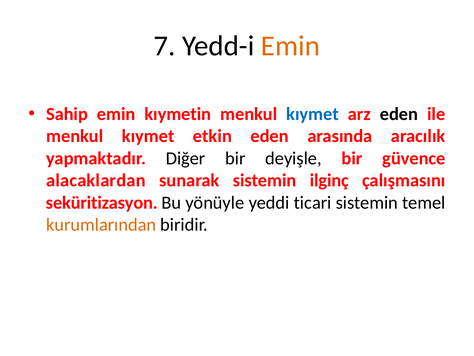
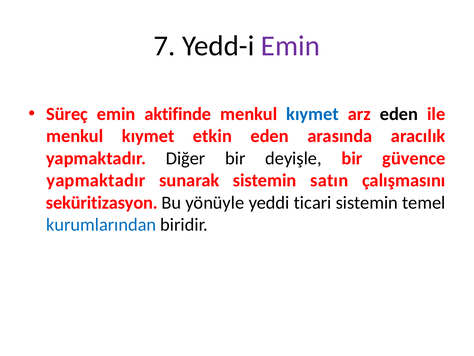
Emin colour: orange -> purple (291, 46)
Sahip: Sahip -> Süreç (67, 114)
kıymetin: kıymetin -> aktifinde (178, 114)
alacaklardan: alacaklardan -> yapmaktadır (96, 180)
ilginç: ilginç -> satın (329, 180)
kurumlarından colour: orange -> blue (101, 224)
